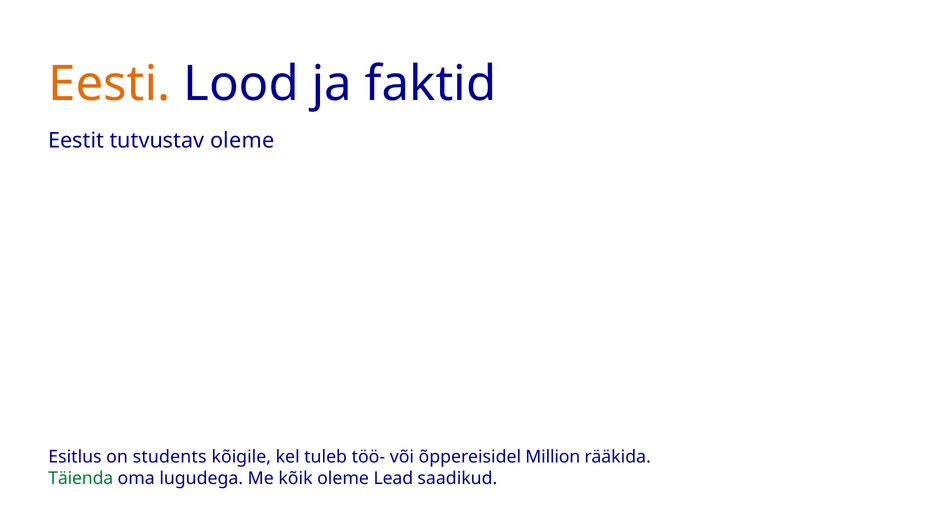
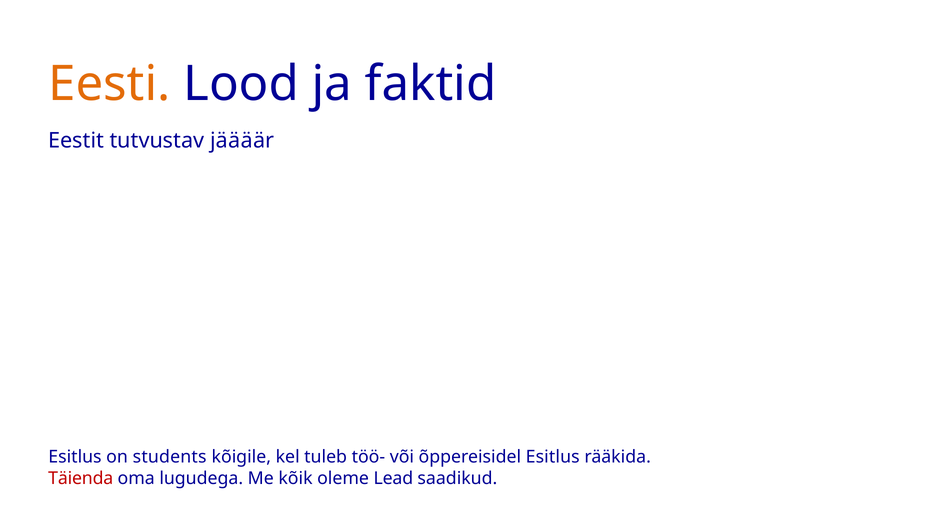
tutvustav oleme: oleme -> jäääär (242, 141)
õppereisidel Million: Million -> Esitlus (553, 458)
Täienda colour: green -> red (81, 479)
